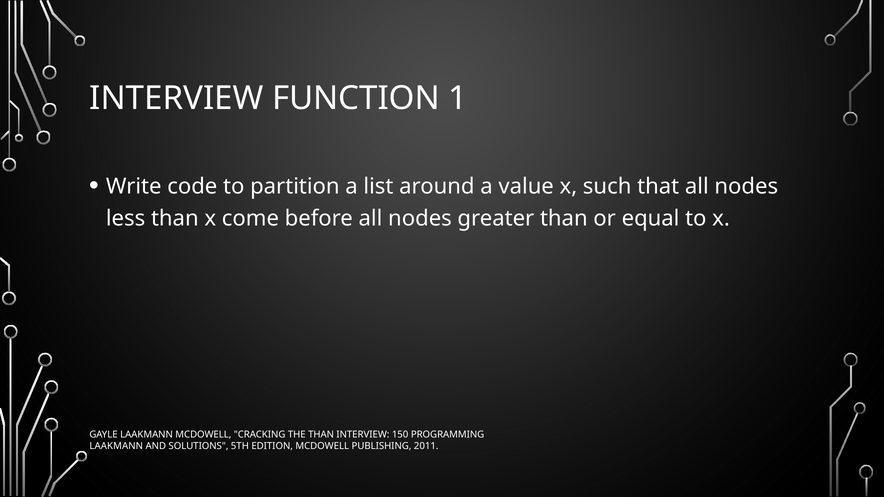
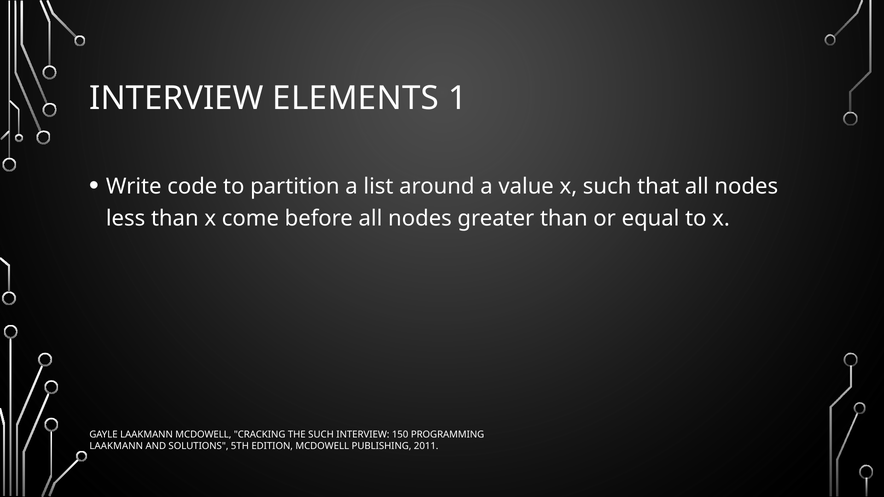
FUNCTION: FUNCTION -> ELEMENTS (356, 98)
THE THAN: THAN -> SUCH (321, 435)
